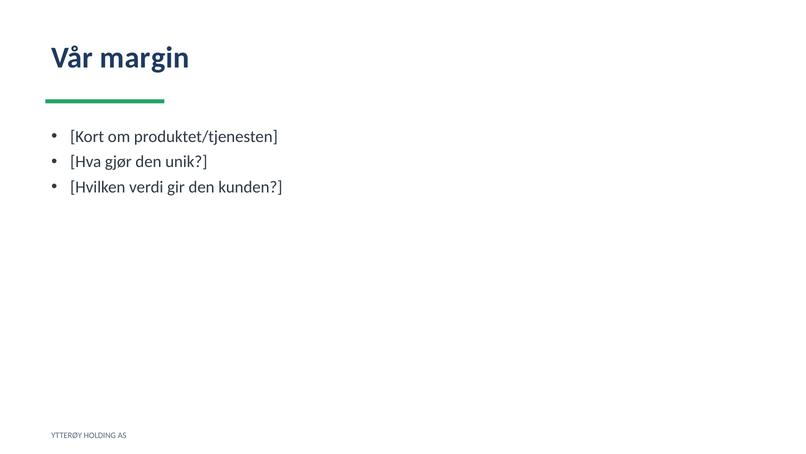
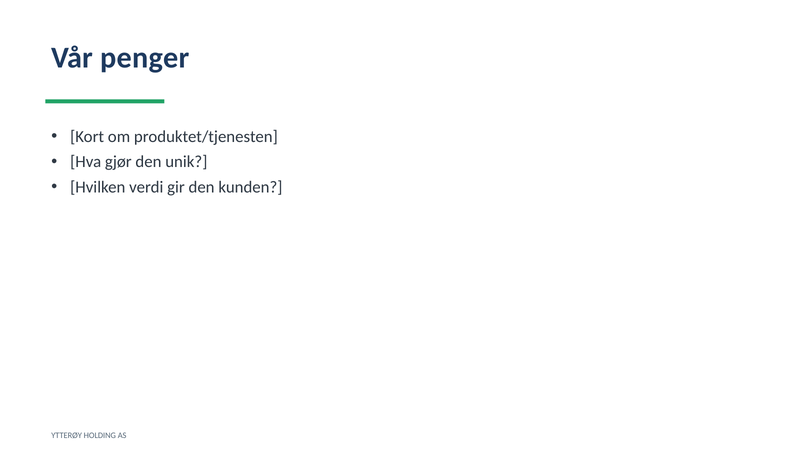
margin: margin -> penger (145, 58)
